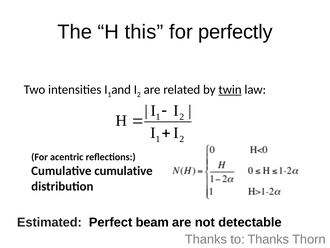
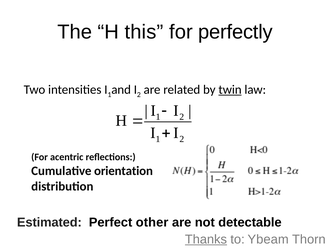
Cumulative cumulative: cumulative -> orientation (124, 171)
beam: beam -> other (152, 222)
Thanks underline: none -> present (206, 239)
to Thanks: Thanks -> Ybeam (268, 239)
